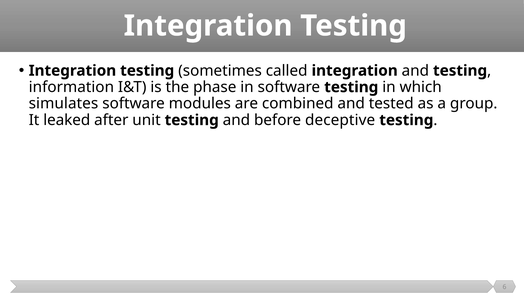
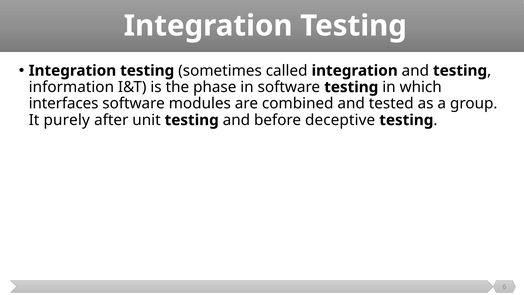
simulates: simulates -> interfaces (64, 104)
leaked: leaked -> purely (67, 120)
